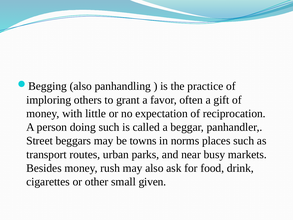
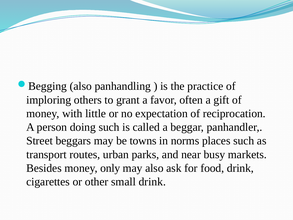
rush: rush -> only (110, 168)
small given: given -> drink (152, 182)
